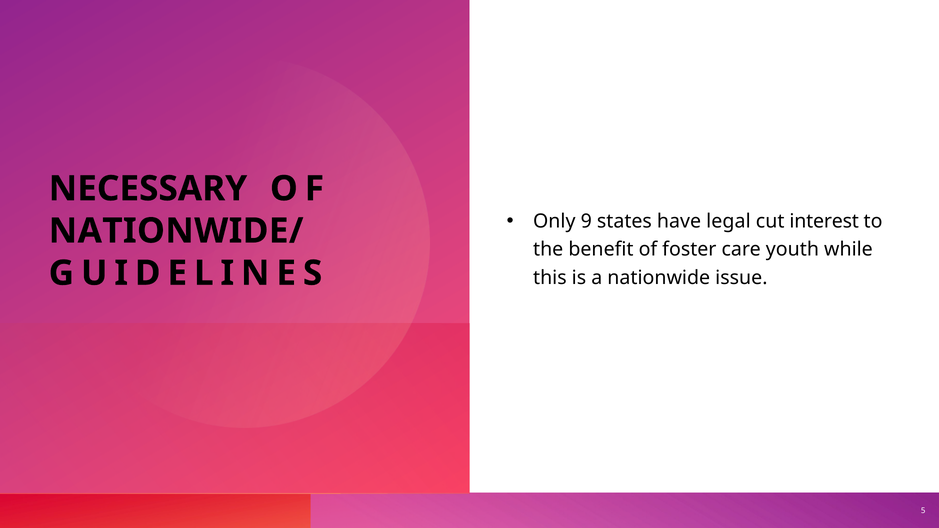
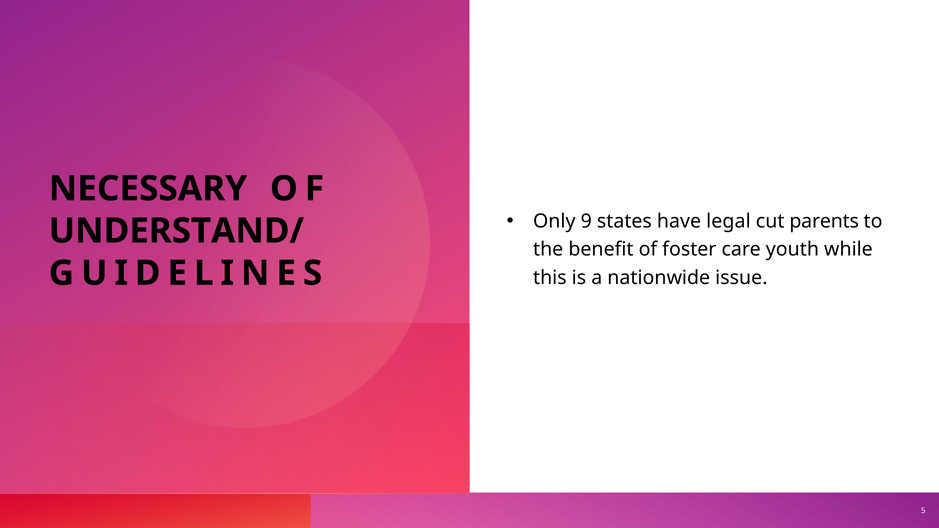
interest: interest -> parents (824, 221)
NATIONWIDE/: NATIONWIDE/ -> UNDERSTAND/ (176, 231)
